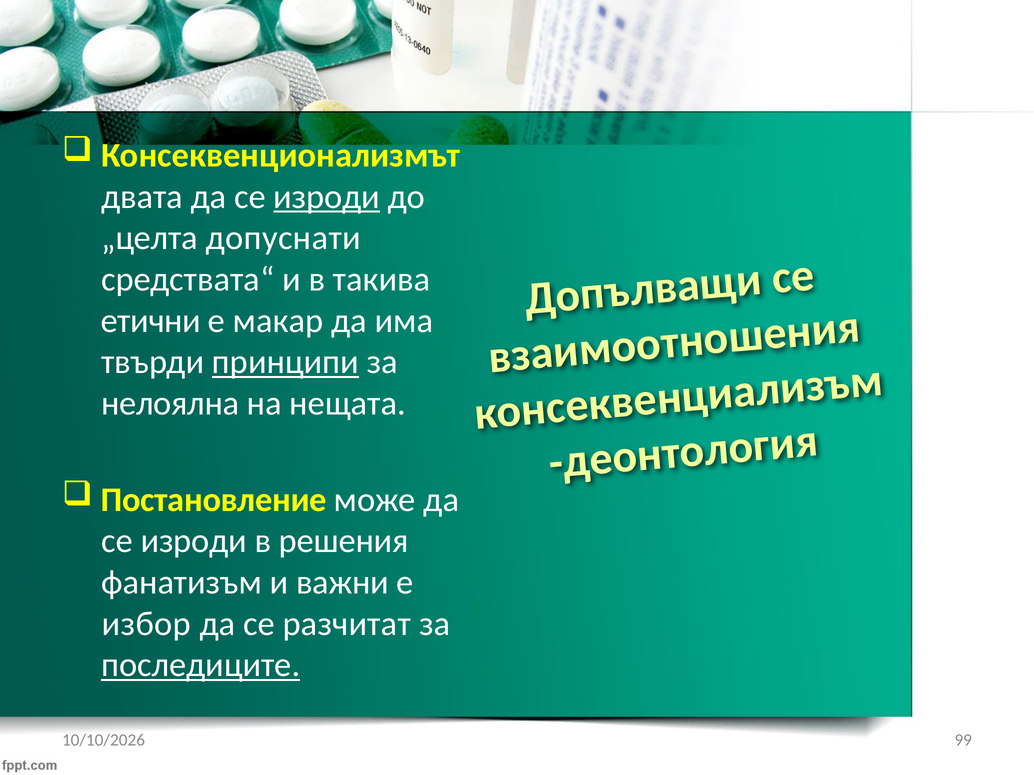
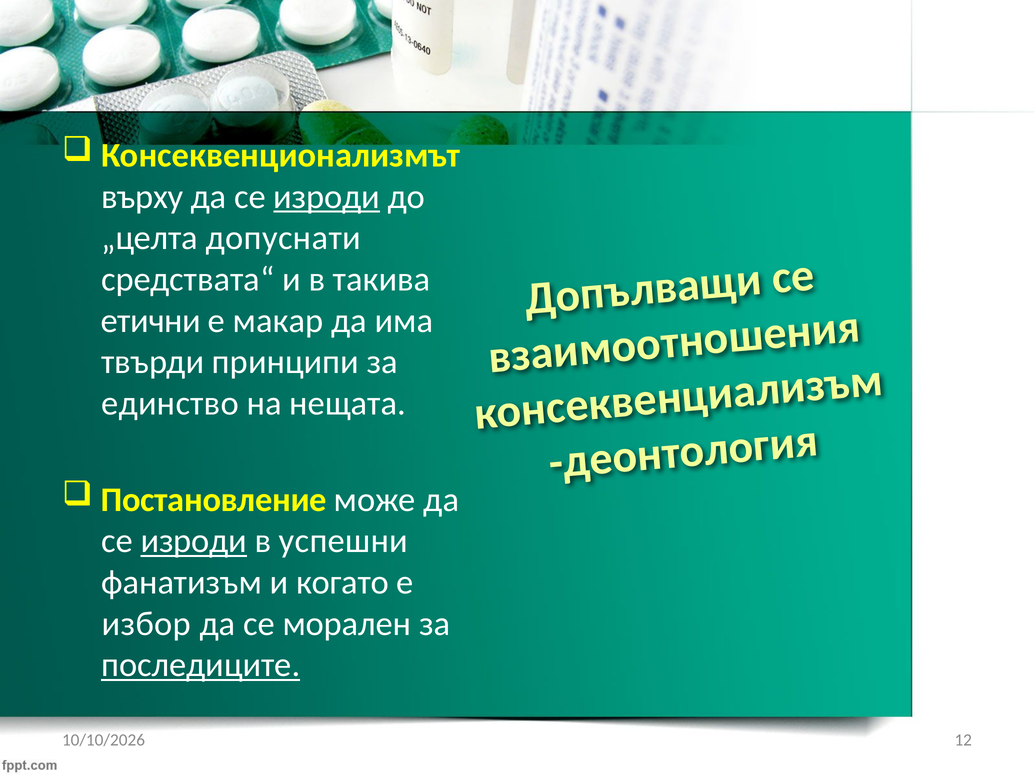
двата: двата -> върху (142, 197)
принципи underline: present -> none (285, 362)
нелоялна: нелоялна -> единство (170, 404)
изроди underline: none -> present (194, 541)
решения: решения -> успешни (343, 541)
важни: важни -> когато (342, 583)
разчитат: разчитат -> морален (347, 624)
99: 99 -> 12 (963, 740)
